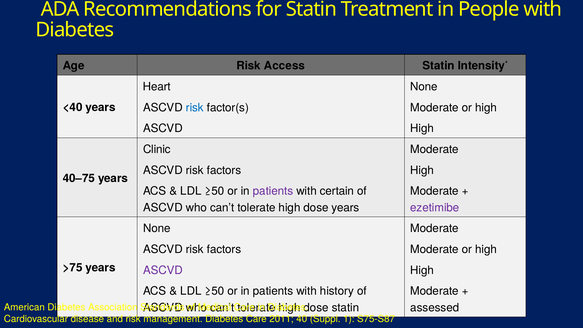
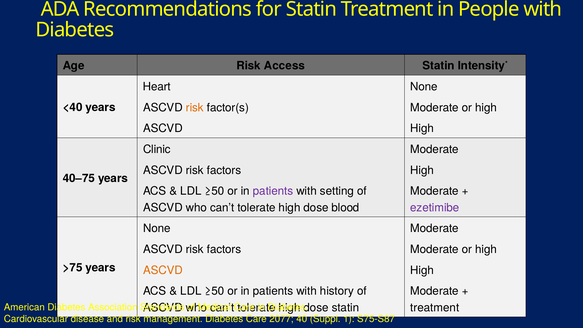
risk colour: blue -> orange (195, 108)
certain: certain -> setting (337, 191)
dose years: years -> blood (346, 208)
ASCVD colour: purple -> orange (163, 270)
assessed: assessed -> treatment (435, 307)
2011: 2011 -> 2077 (282, 319)
